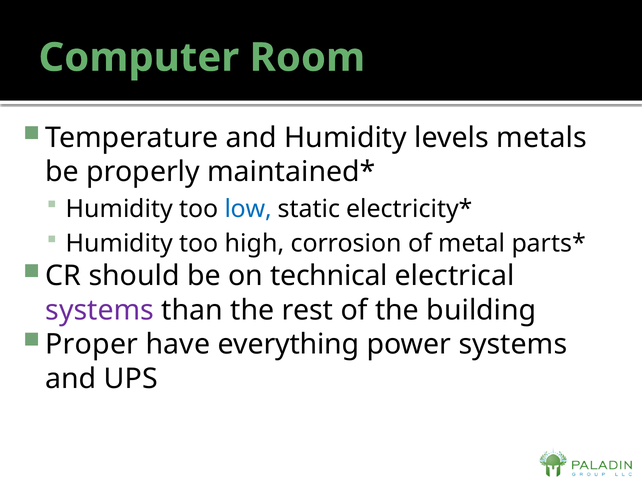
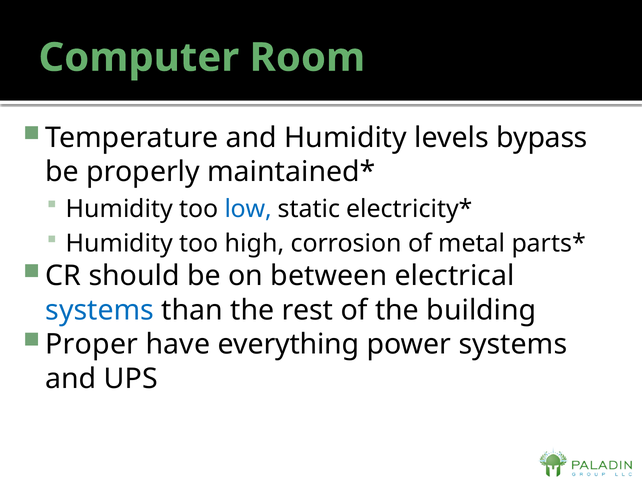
metals: metals -> bypass (542, 138)
technical: technical -> between (329, 276)
systems colour: purple -> blue (100, 311)
